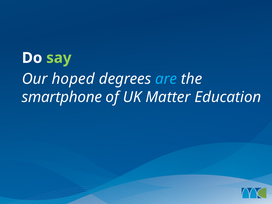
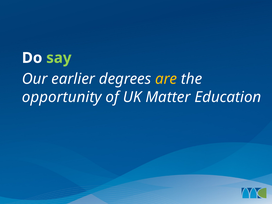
hoped: hoped -> earlier (73, 79)
are colour: light blue -> yellow (166, 79)
smartphone: smartphone -> opportunity (62, 97)
